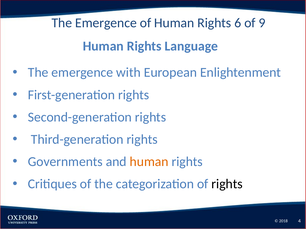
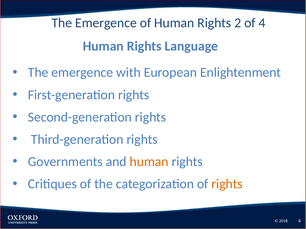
6: 6 -> 2 (238, 23)
of 9: 9 -> 4 (262, 23)
rights colour: black -> orange (227, 184)
